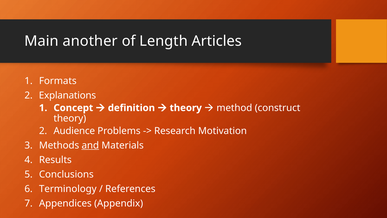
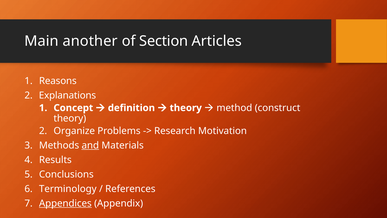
Length: Length -> Section (164, 41)
Formats: Formats -> Reasons (58, 81)
Audience: Audience -> Organize (74, 131)
Appendices underline: none -> present (65, 203)
